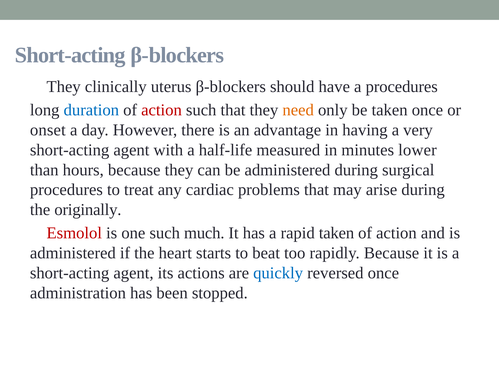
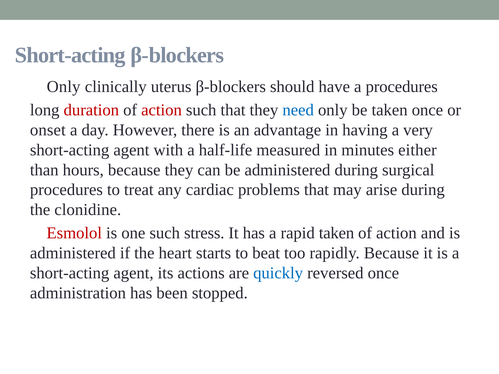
They: They -> Only (64, 87)
duration colour: blue -> red (91, 110)
need colour: orange -> blue (298, 110)
lower: lower -> either (417, 150)
originally: originally -> clonidine (88, 210)
much: much -> stress (204, 233)
